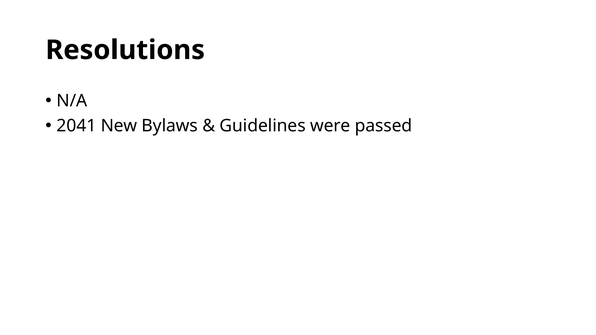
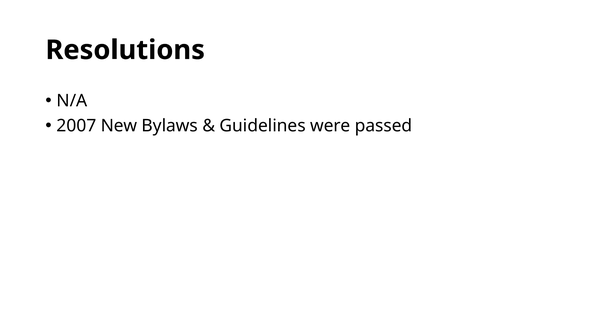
2041: 2041 -> 2007 (76, 126)
